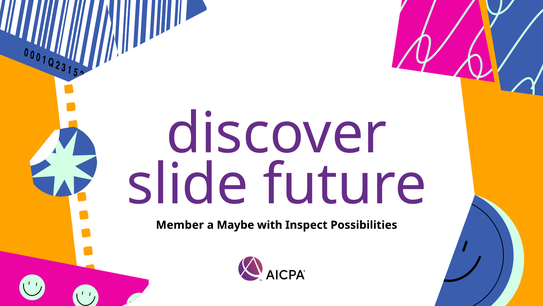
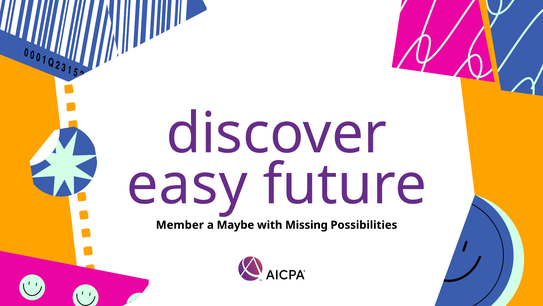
slide: slide -> easy (187, 184)
Inspect: Inspect -> Missing (306, 225)
